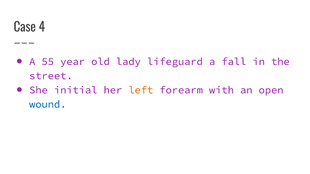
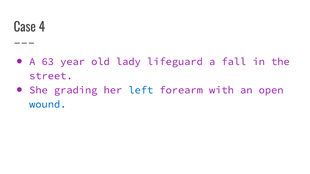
55: 55 -> 63 (48, 62)
initial: initial -> grading (76, 90)
left colour: orange -> blue (141, 90)
